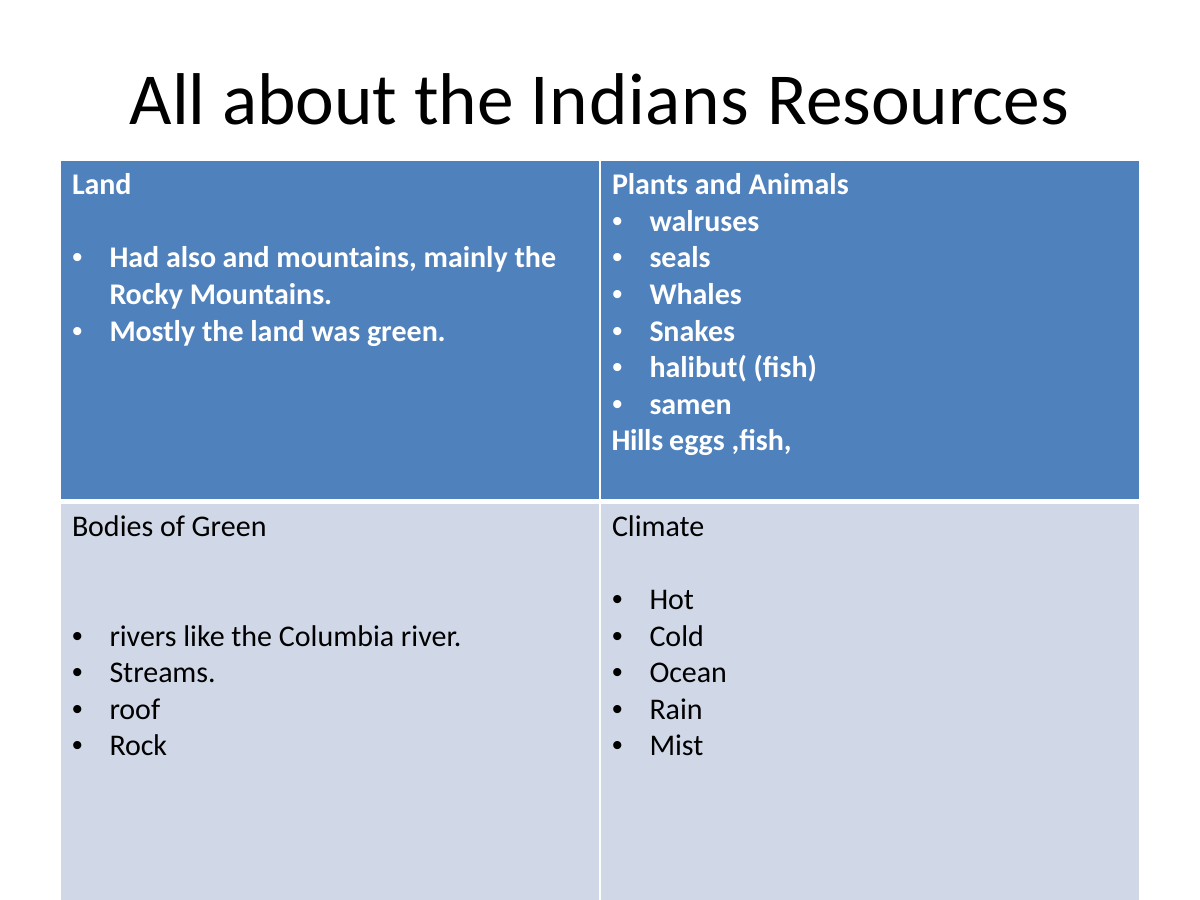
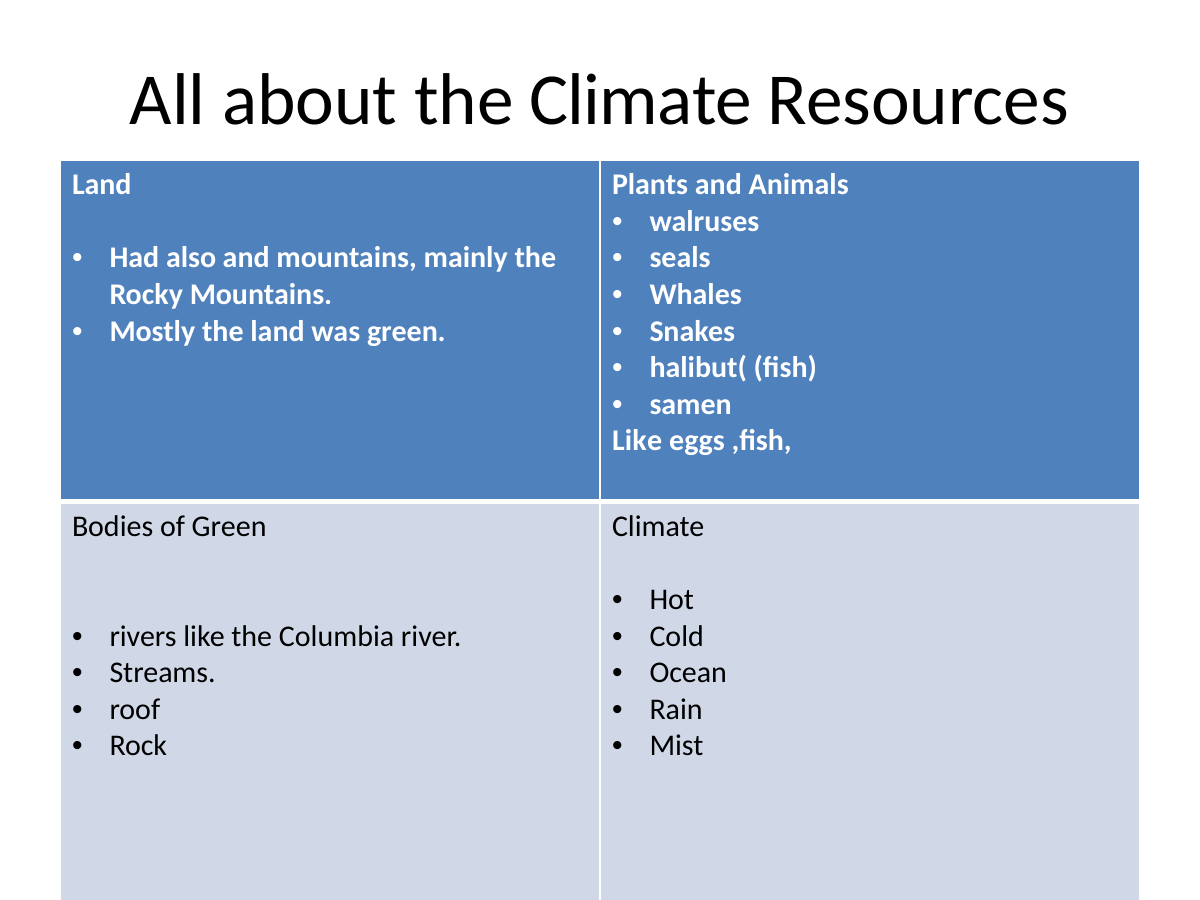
the Indians: Indians -> Climate (641, 100)
Hills: Hills -> Like (637, 441)
